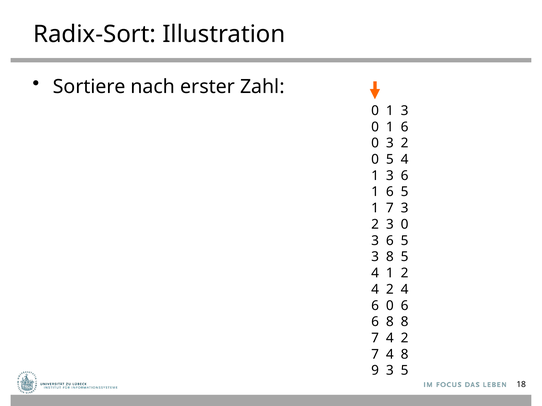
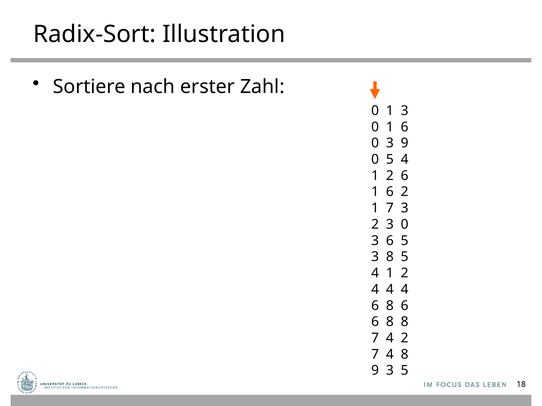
0 3 2: 2 -> 9 (405, 143)
3: 3 -> 2 (390, 176)
1 6 5: 5 -> 2 (405, 192)
2: 2 -> 4 (390, 290)
0: 0 -> 8 (390, 306)
